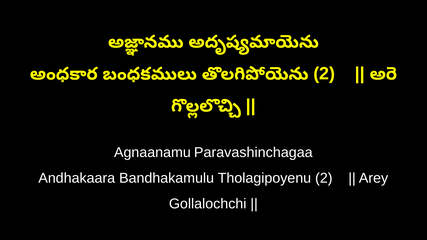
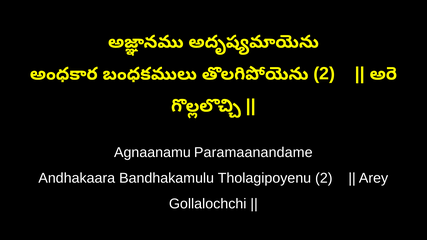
Paravashinchagaa: Paravashinchagaa -> Paramaanandame (253, 153)
